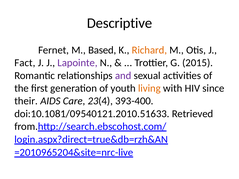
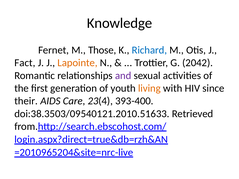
Descriptive: Descriptive -> Knowledge (119, 23)
Based: Based -> Those (102, 50)
Richard colour: orange -> blue (149, 50)
Lapointe colour: purple -> orange (77, 63)
2015: 2015 -> 2042 (198, 63)
doi:10.1081/09540121.2010.51633: doi:10.1081/09540121.2010.51633 -> doi:38.3503/09540121.2010.51633 (92, 114)
